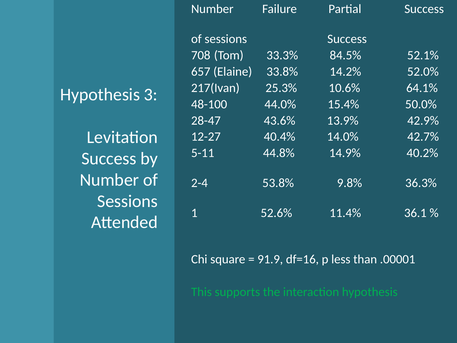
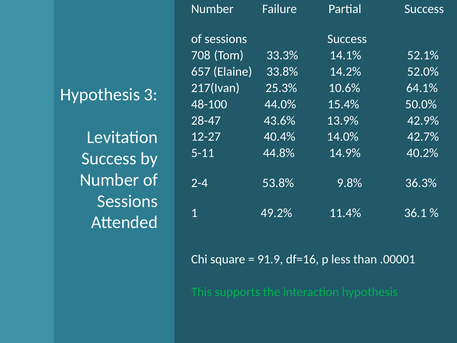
84.5%: 84.5% -> 14.1% (345, 55)
52.6%: 52.6% -> 49.2% (276, 213)
